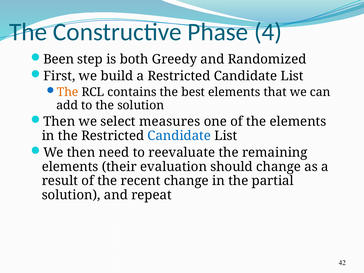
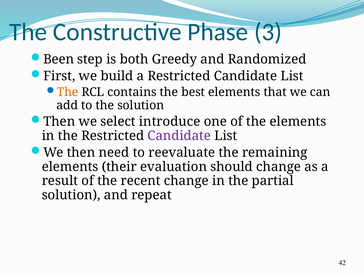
4: 4 -> 3 (268, 32)
measures: measures -> introduce (170, 122)
Candidate colour: blue -> purple (179, 136)
